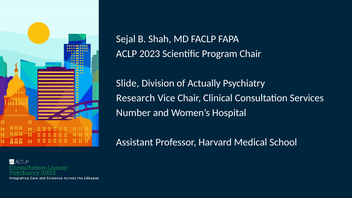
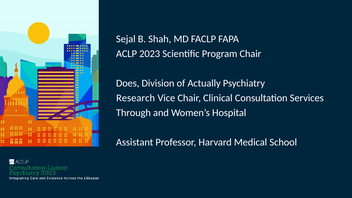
Slide: Slide -> Does (128, 83)
Number: Number -> Through (133, 113)
